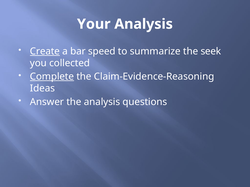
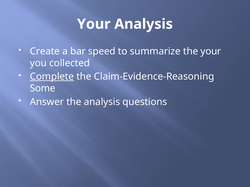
Create underline: present -> none (45, 51)
the seek: seek -> your (211, 51)
Ideas: Ideas -> Some (43, 88)
